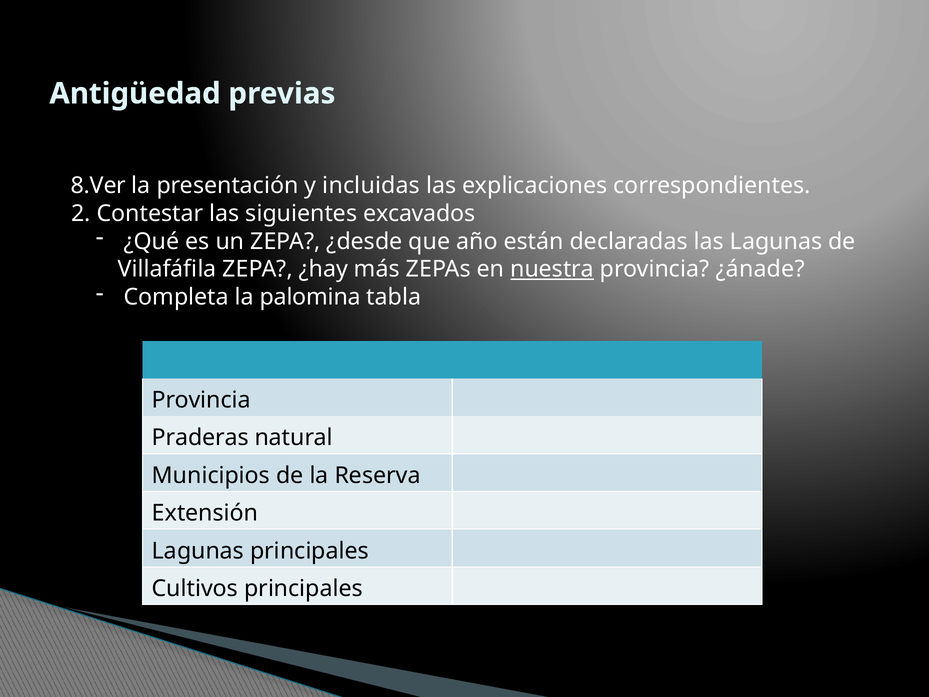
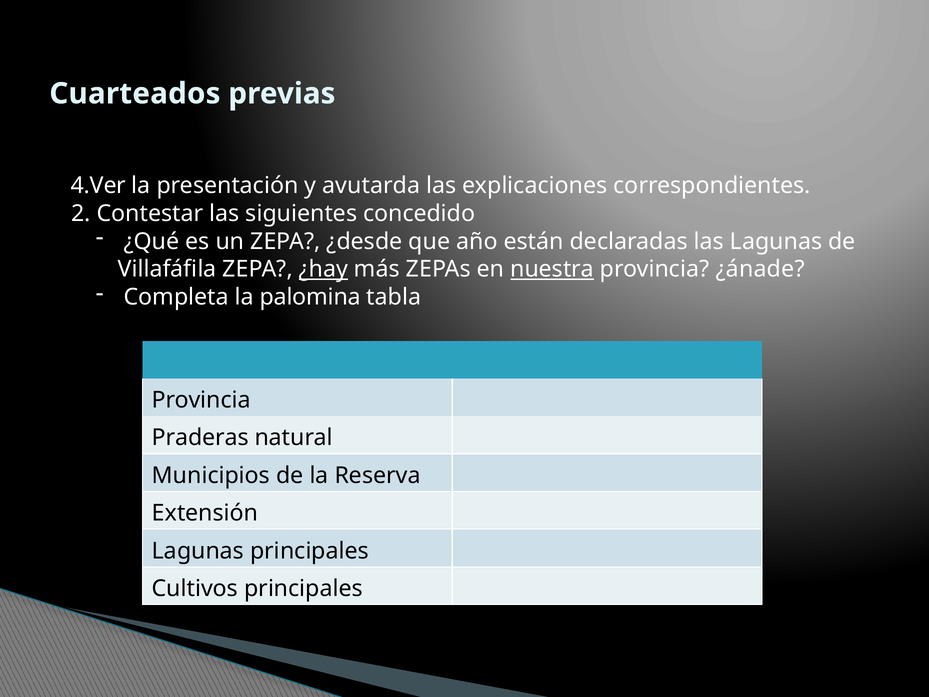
Antigüedad: Antigüedad -> Cuarteados (135, 94)
8.Ver: 8.Ver -> 4.Ver (98, 186)
incluidas: incluidas -> avutarda (371, 186)
excavados: excavados -> concedido (419, 213)
¿hay underline: none -> present (323, 269)
